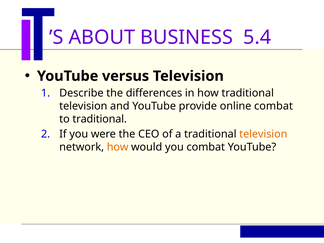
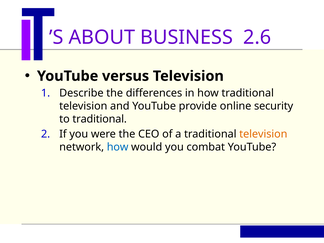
5.4: 5.4 -> 2.6 (257, 37)
online combat: combat -> security (274, 106)
how colour: orange -> blue (118, 147)
